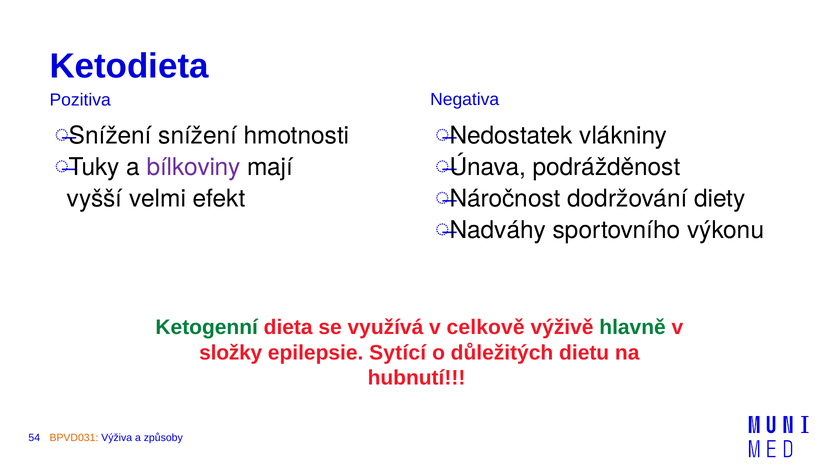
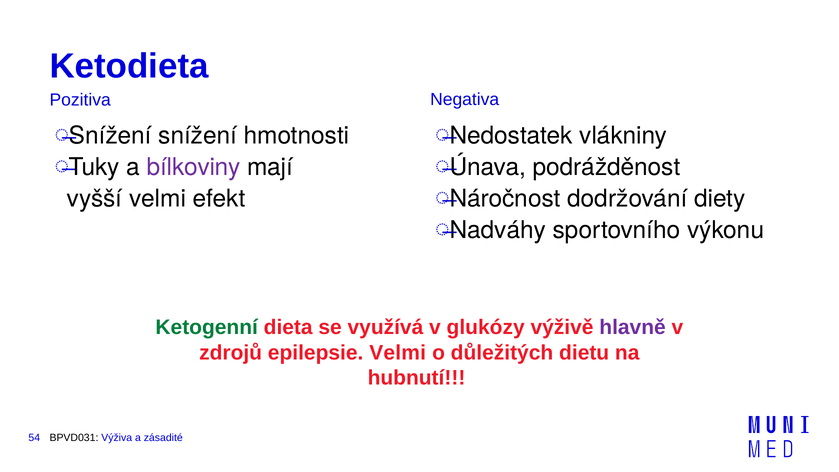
celkově: celkově -> glukózy (486, 327)
hlavně colour: green -> purple (633, 327)
složky: složky -> zdrojů (231, 353)
epilepsie Sytící: Sytící -> Velmi (398, 353)
BPVD031 colour: orange -> black (74, 438)
způsoby: způsoby -> zásadité (163, 438)
